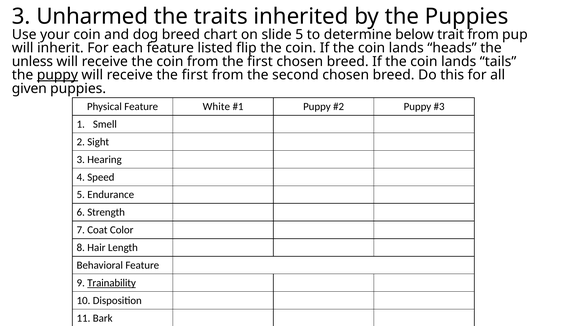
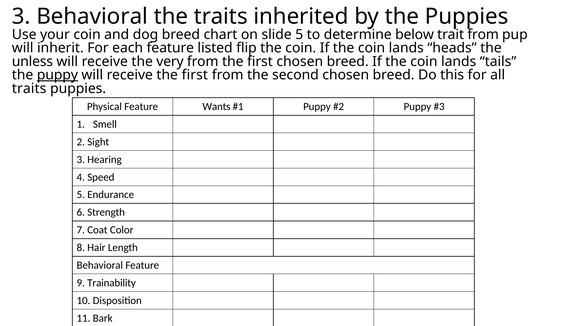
3 Unharmed: Unharmed -> Behavioral (92, 17)
receive the coin: coin -> very (170, 61)
given: given -> traits (29, 88)
White: White -> Wants (216, 106)
Trainability underline: present -> none (112, 283)
